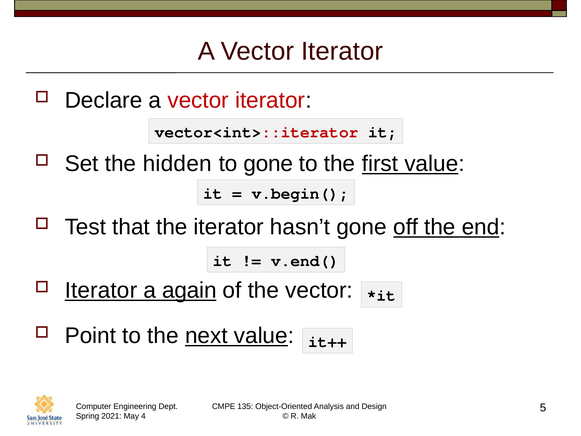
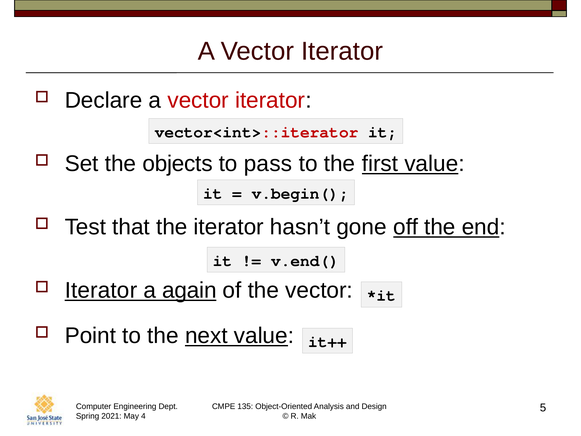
hidden: hidden -> objects (177, 164)
to gone: gone -> pass (268, 164)
